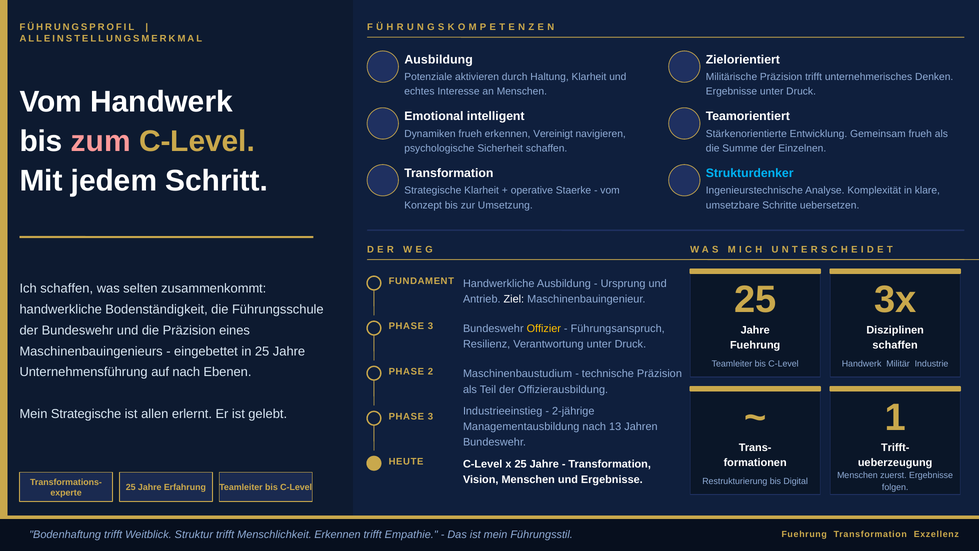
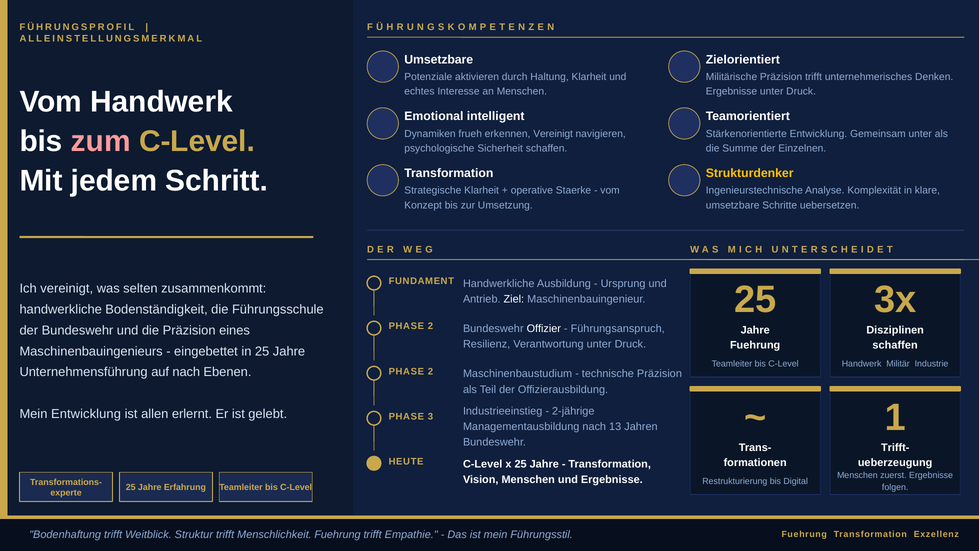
Ausbildung: Ausbildung -> Umsetzbare (439, 60)
Gemeinsam frueh: frueh -> unter (920, 134)
Strukturdenker colour: light blue -> yellow (750, 173)
Ich schaffen: schaffen -> vereinigt (67, 288)
3: 3 -> 2 (431, 326)
Offizier colour: yellow -> white (544, 329)
Mein Strategische: Strategische -> Entwicklung (86, 414)
Menschlichkeit Erkennen: Erkennen -> Fuehrung (337, 534)
